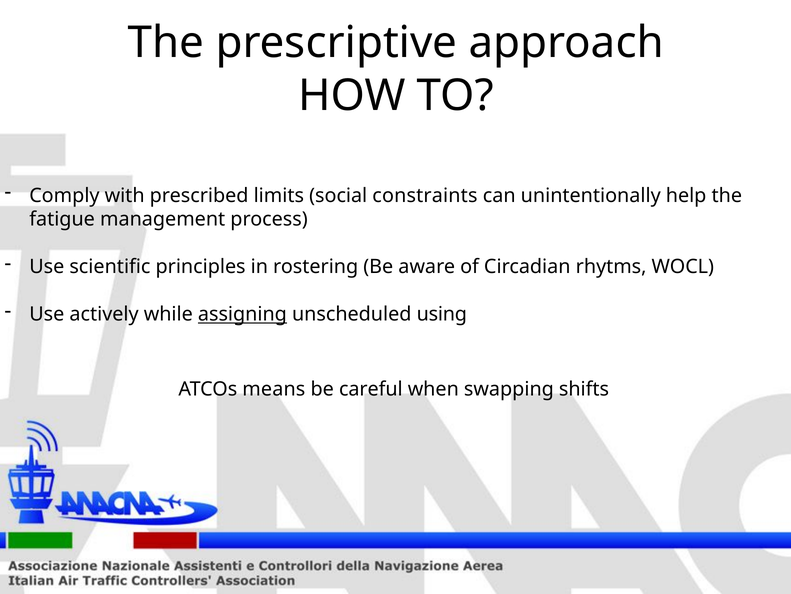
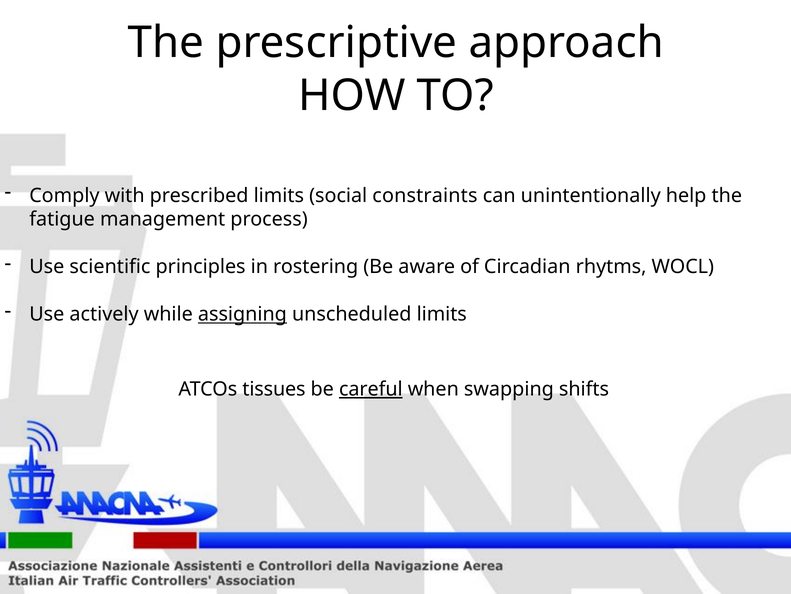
unscheduled using: using -> limits (442, 314)
means: means -> tissues (274, 389)
careful underline: none -> present (371, 389)
